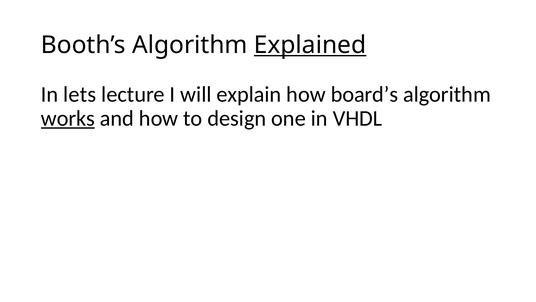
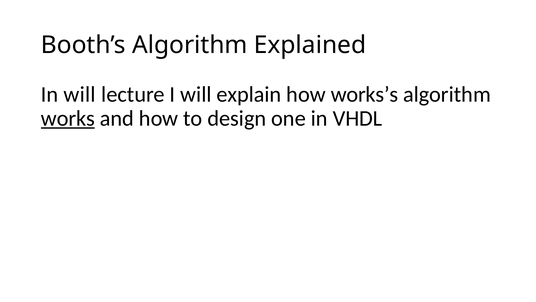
Explained underline: present -> none (310, 45)
In lets: lets -> will (80, 94)
board’s: board’s -> works’s (364, 94)
